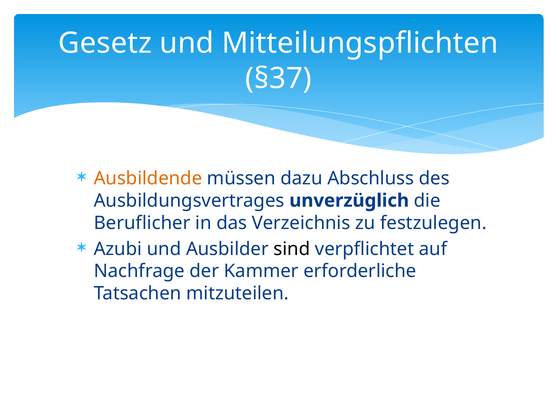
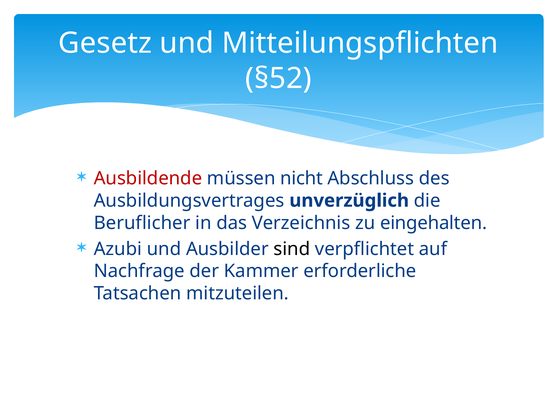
§37: §37 -> §52 (278, 78)
Ausbildende colour: orange -> red (148, 178)
dazu: dazu -> nicht (302, 178)
festzulegen: festzulegen -> eingehalten (434, 223)
